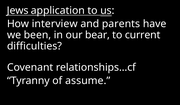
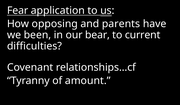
Jews: Jews -> Fear (18, 11)
interview: interview -> opposing (55, 24)
assume: assume -> amount (88, 81)
